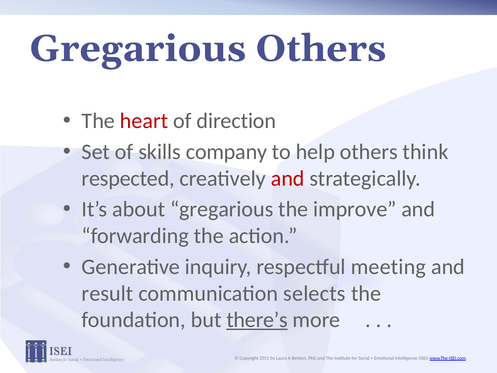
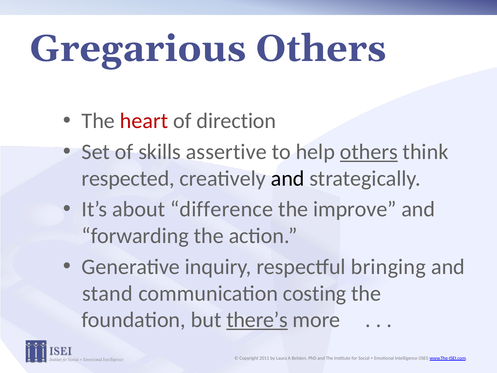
company: company -> assertive (226, 152)
others underline: none -> present (369, 152)
and colour: red -> black (288, 178)
about gregarious: gregarious -> difference (222, 209)
meeting: meeting -> bringing (388, 267)
result: result -> stand (107, 293)
selects: selects -> costing (315, 293)
